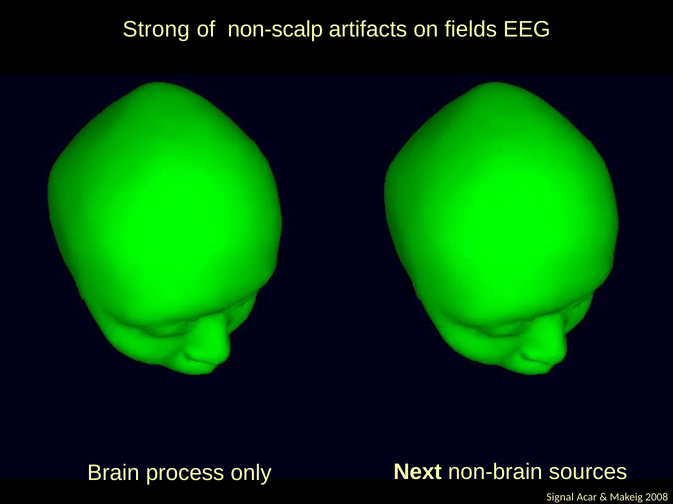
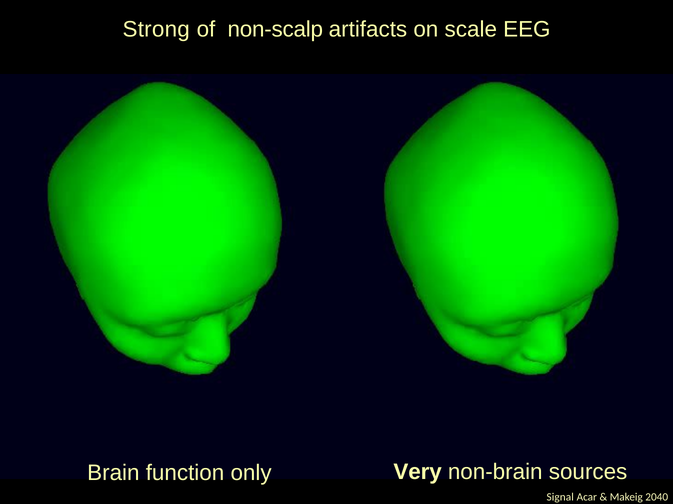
fields: fields -> scale (471, 30)
process: process -> function (185, 474)
Next: Next -> Very (418, 473)
2008: 2008 -> 2040 (657, 498)
